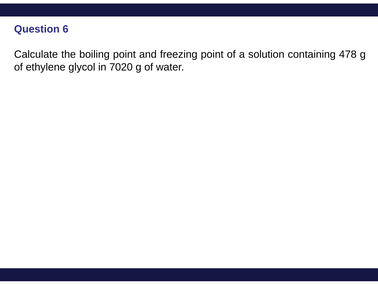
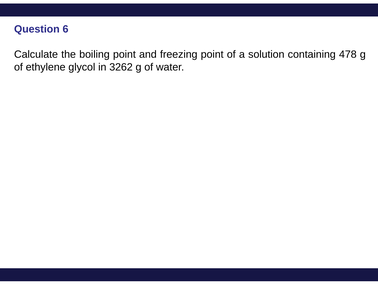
7020: 7020 -> 3262 (121, 67)
